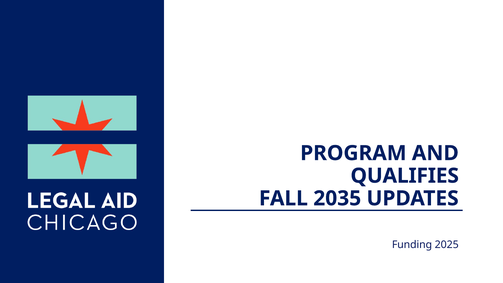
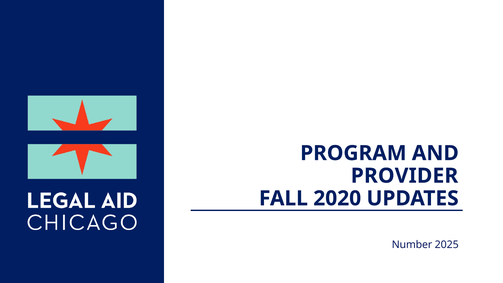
QUALIFIES: QUALIFIES -> PROVIDER (404, 176)
2035: 2035 -> 2020 (337, 198)
Funding: Funding -> Number (412, 245)
